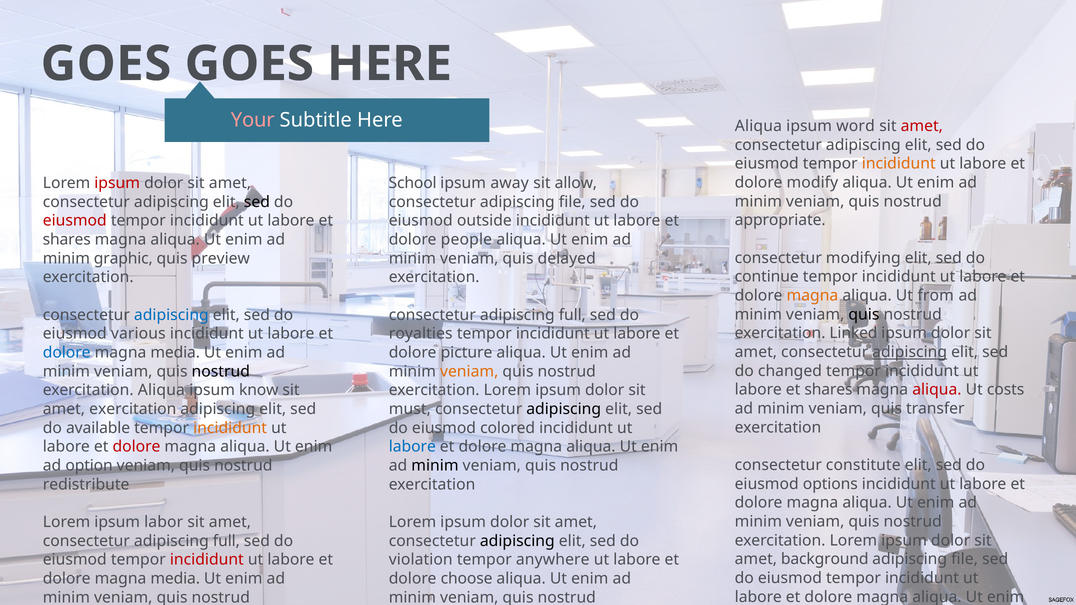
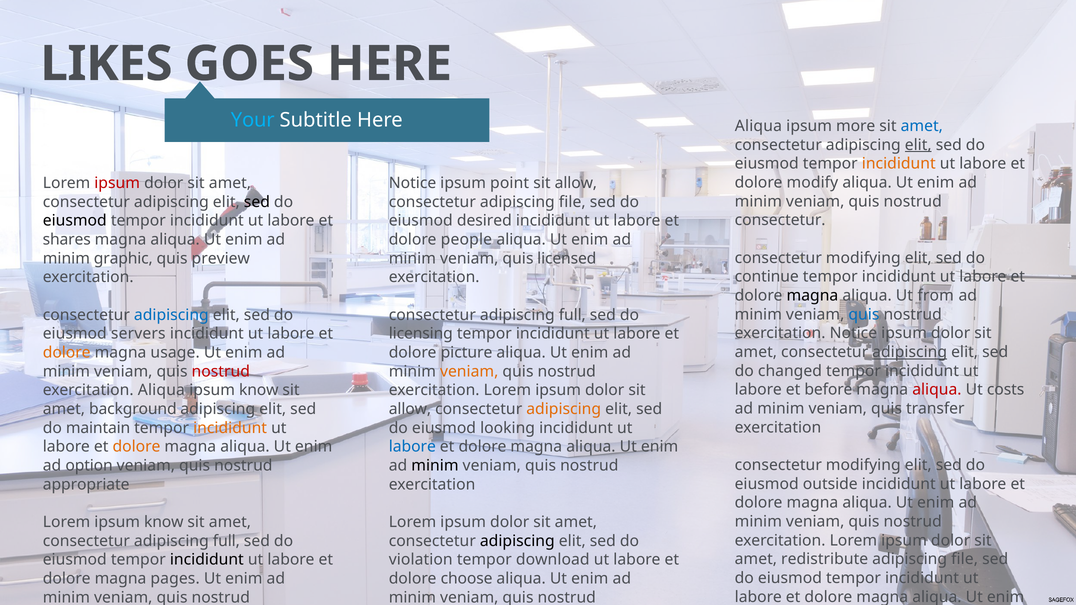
GOES: GOES -> LIKES (106, 64)
Your colour: pink -> light blue (253, 120)
word: word -> more (856, 126)
amet colour: red -> blue (922, 126)
elit underline: none -> present (918, 145)
School: School -> Notice (413, 183)
away: away -> point (510, 183)
appropriate: appropriate -> consectetur (780, 220)
eiusmod colour: red -> black (75, 221)
outside: outside -> desired (484, 221)
delayed: delayed -> licensed (567, 259)
magna colour: orange -> black (812, 296)
quis colour: black -> blue (864, 315)
exercitation Linked: Linked -> Notice (853, 333)
various: various -> servers (138, 334)
royalties: royalties -> licensing (421, 334)
dolore colour: blue -> orange (67, 353)
media: media -> usage (175, 353)
nostrud colour: black -> red (221, 372)
shares: shares -> before (828, 390)
amet exercitation: exercitation -> background (133, 409)
must: must -> allow (410, 409)
adipiscing colour: black -> orange (564, 409)
available: available -> maintain (98, 428)
colored: colored -> looking (508, 428)
dolore colour: red -> orange (137, 447)
constitute: constitute -> modifying (863, 465)
options: options -> outside (830, 484)
redistribute: redistribute -> appropriate (86, 485)
Lorem ipsum labor: labor -> know (164, 522)
background: background -> redistribute (825, 559)
incididunt colour: red -> black (207, 560)
anywhere: anywhere -> download (553, 560)
media: media -> pages (175, 579)
